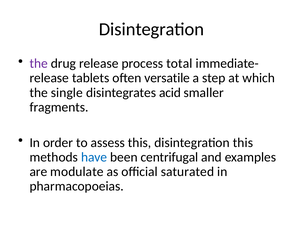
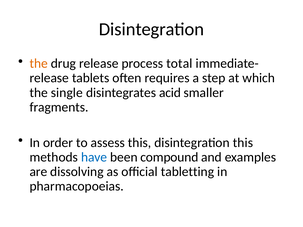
the colour: purple -> orange (39, 64)
versatile: versatile -> requires (167, 78)
centrifugal: centrifugal -> compound (169, 157)
modulate: modulate -> dissolving (77, 172)
saturated: saturated -> tabletting (187, 172)
